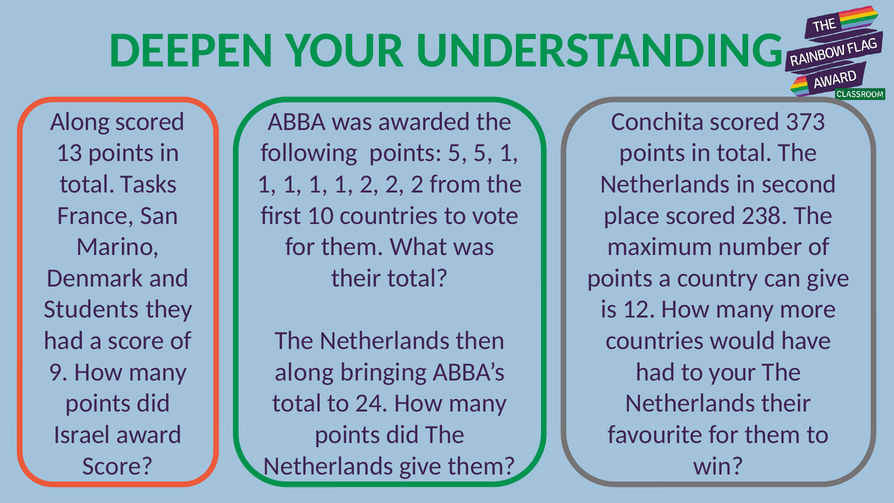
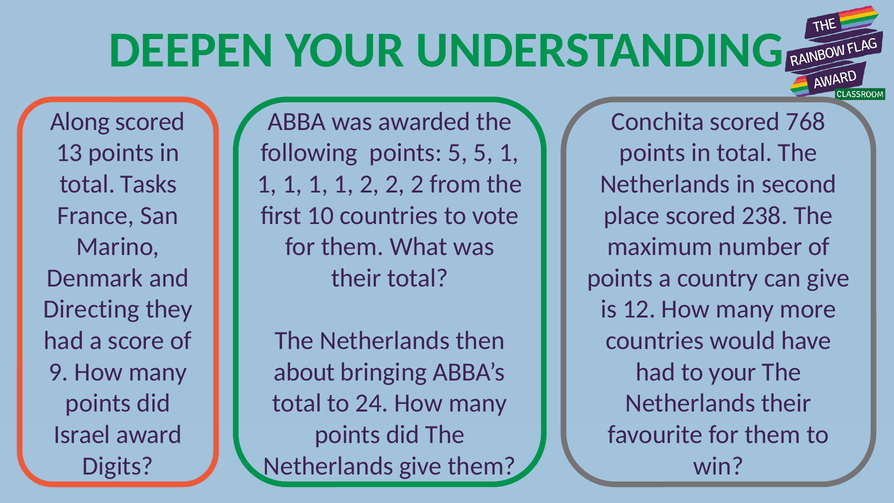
373: 373 -> 768 (806, 121)
Students: Students -> Directing (91, 309)
along: along -> about (305, 372)
Score: Score -> Digits (118, 466)
